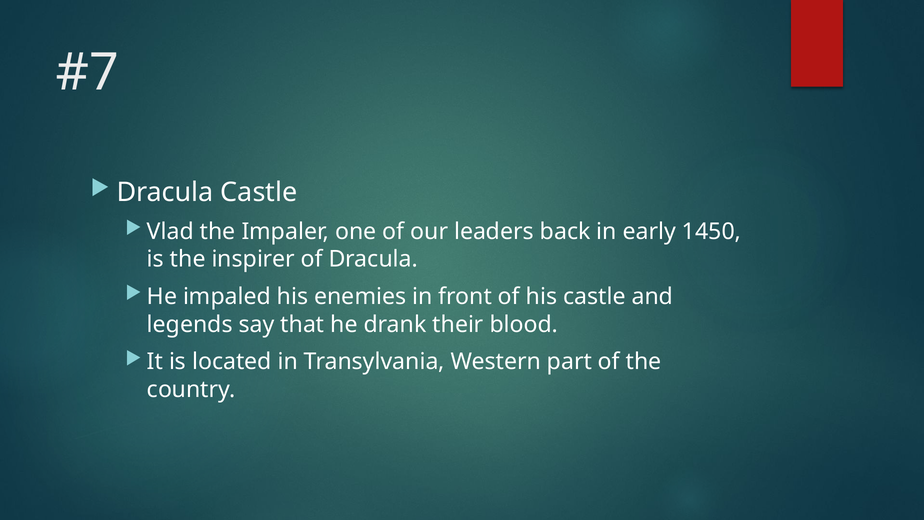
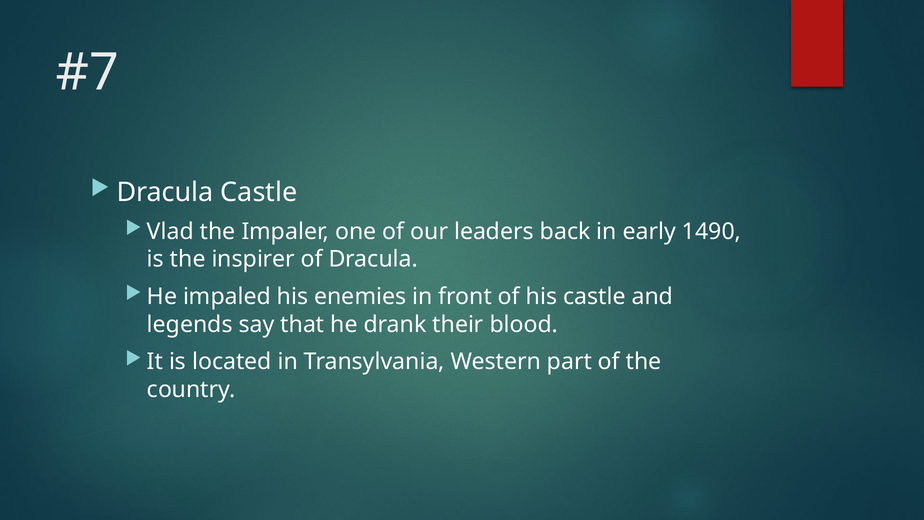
1450: 1450 -> 1490 (711, 231)
